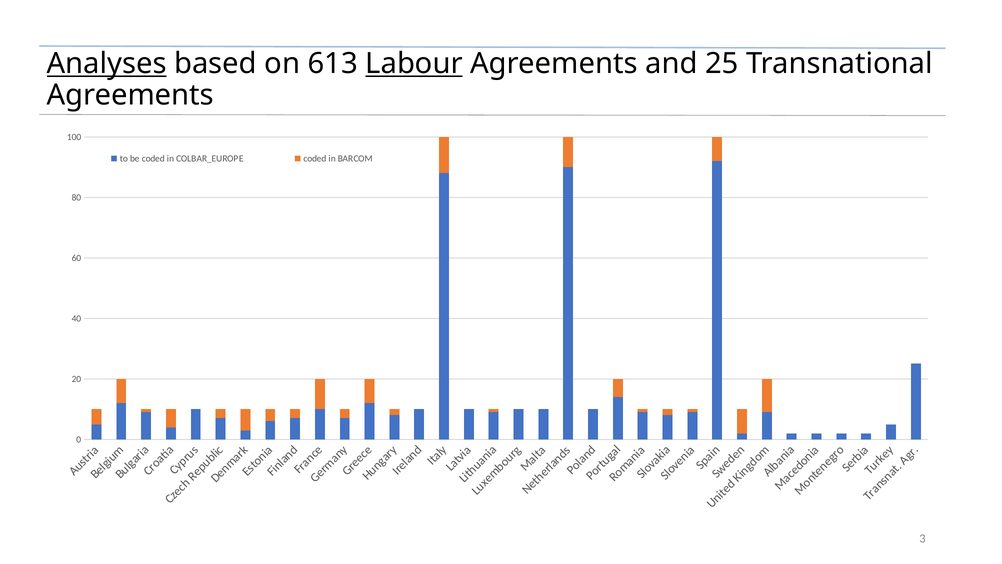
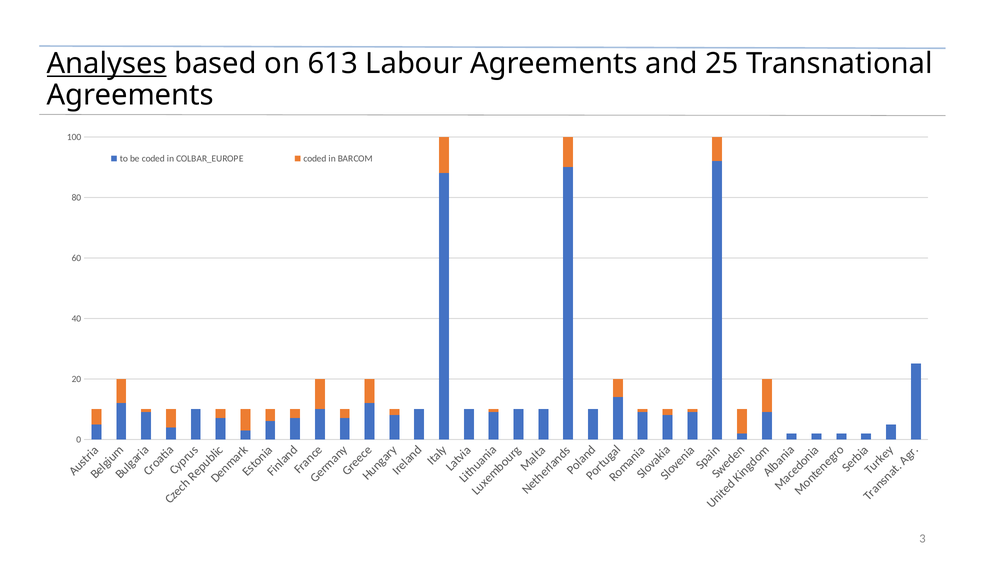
Labour underline: present -> none (414, 64)
